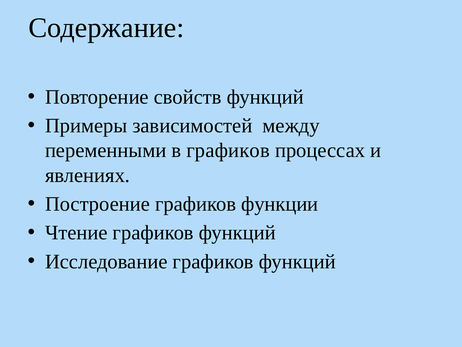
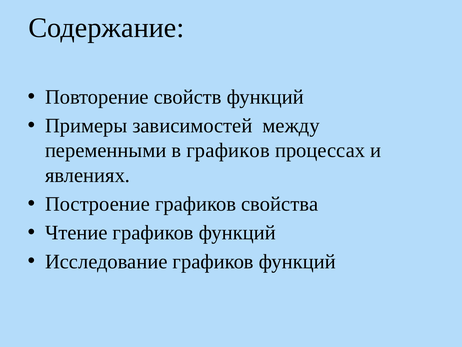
функции: функции -> свойства (280, 204)
